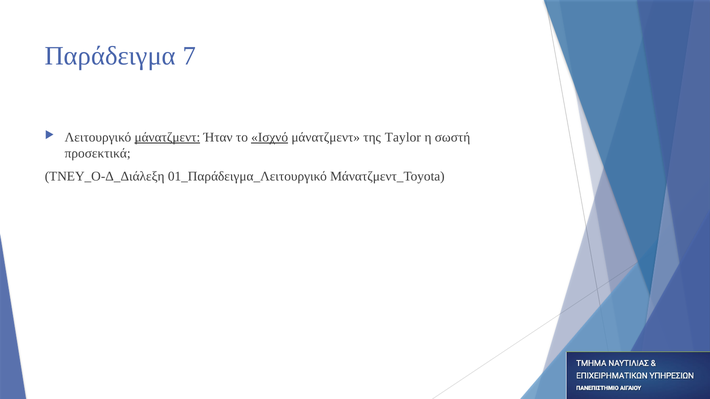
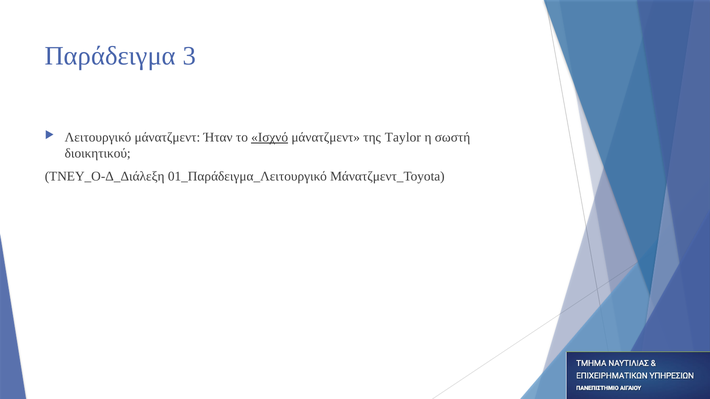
7: 7 -> 3 (189, 56)
μάνατζμεντ underline: present -> none (167, 137)
προσεκτικά: προσεκτικά -> διοικητικού (98, 153)
